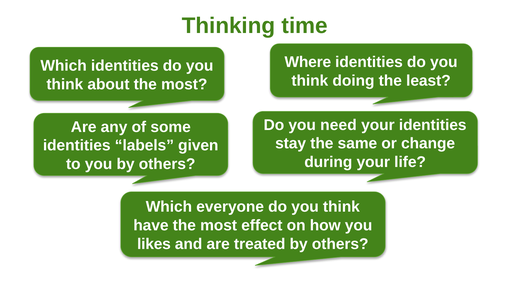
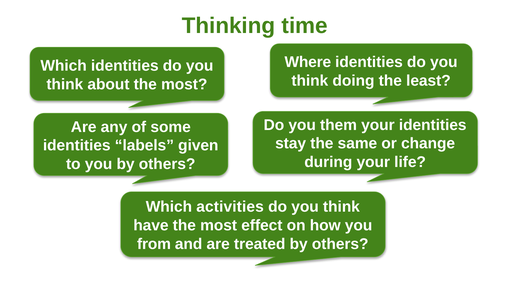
need: need -> them (339, 125)
everyone: everyone -> activities (230, 207)
likes: likes -> from (154, 244)
